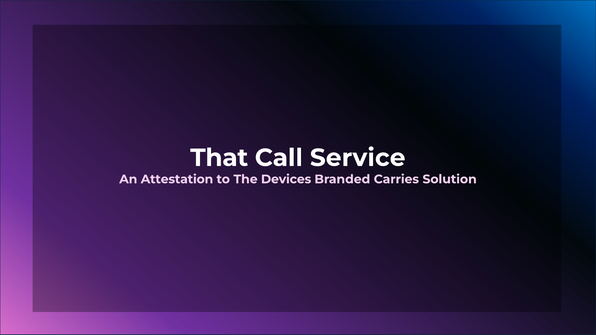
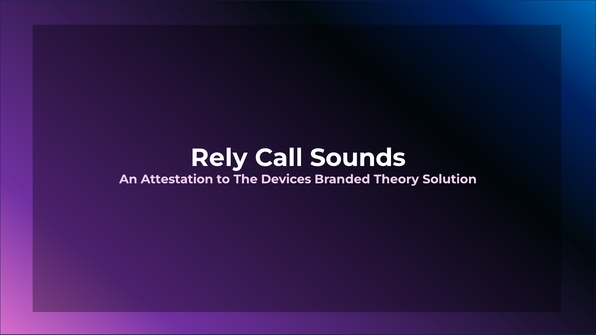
That: That -> Rely (219, 158)
Service: Service -> Sounds (358, 158)
Carries: Carries -> Theory (396, 179)
